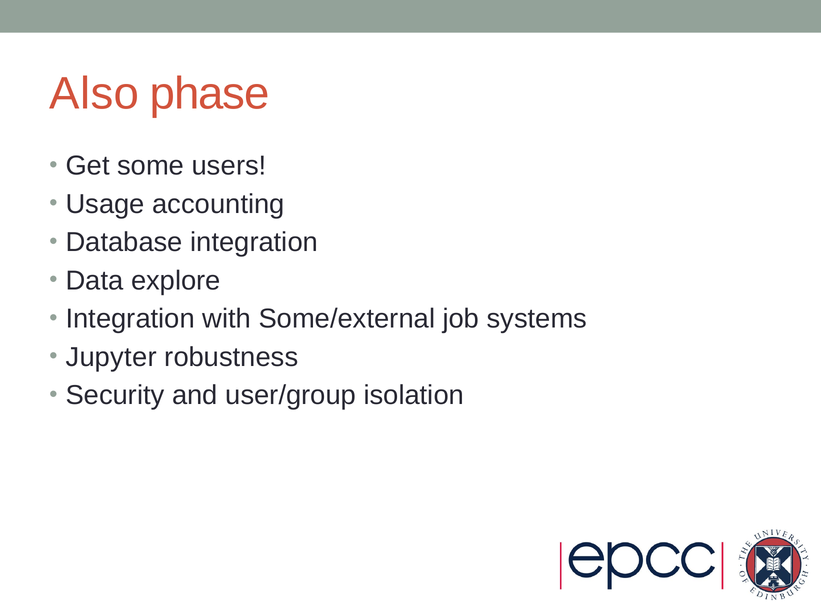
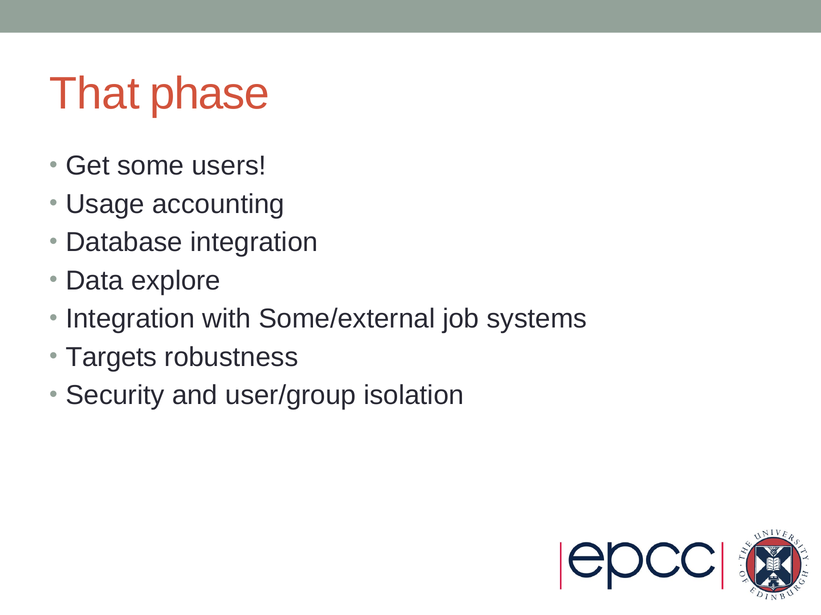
Also: Also -> That (94, 94)
Jupyter: Jupyter -> Targets (111, 358)
